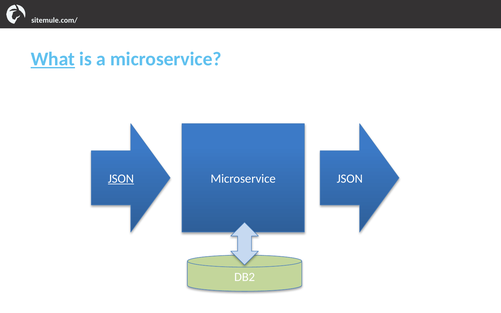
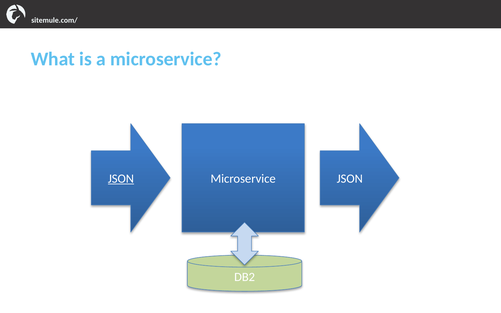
What underline: present -> none (53, 59)
